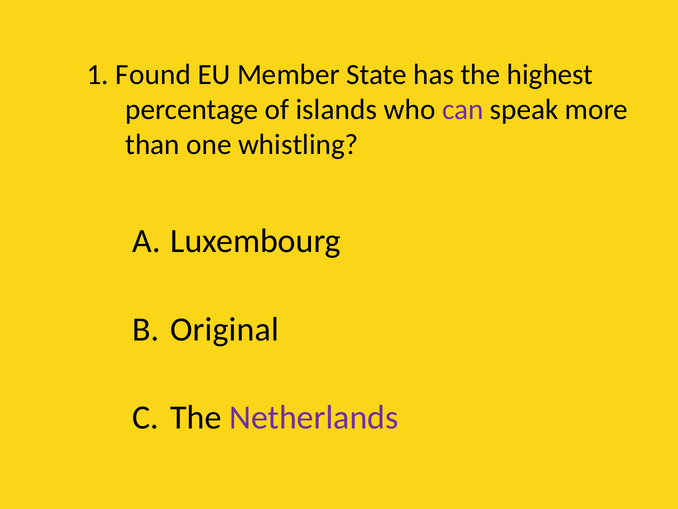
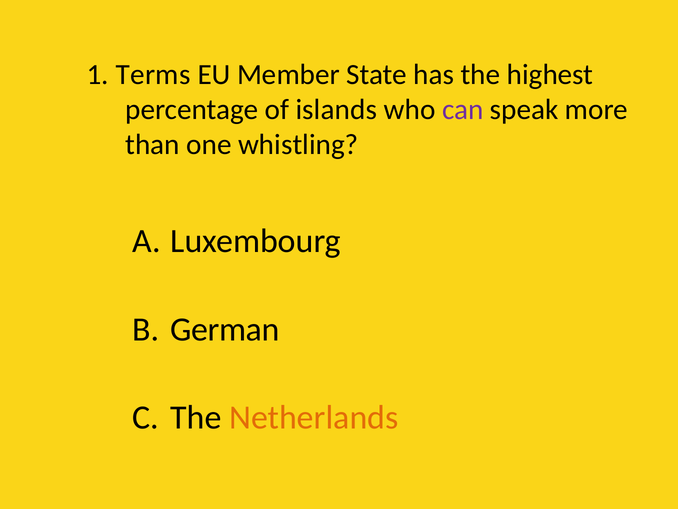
Found: Found -> Terms (153, 74)
Original: Original -> German (225, 329)
Netherlands colour: purple -> orange (314, 417)
